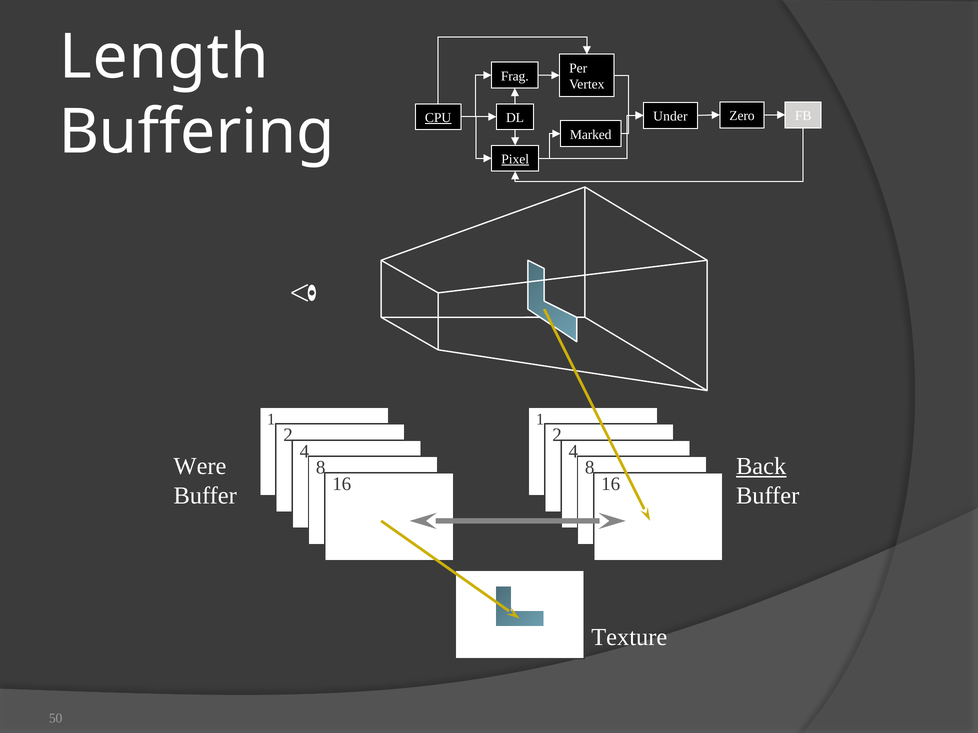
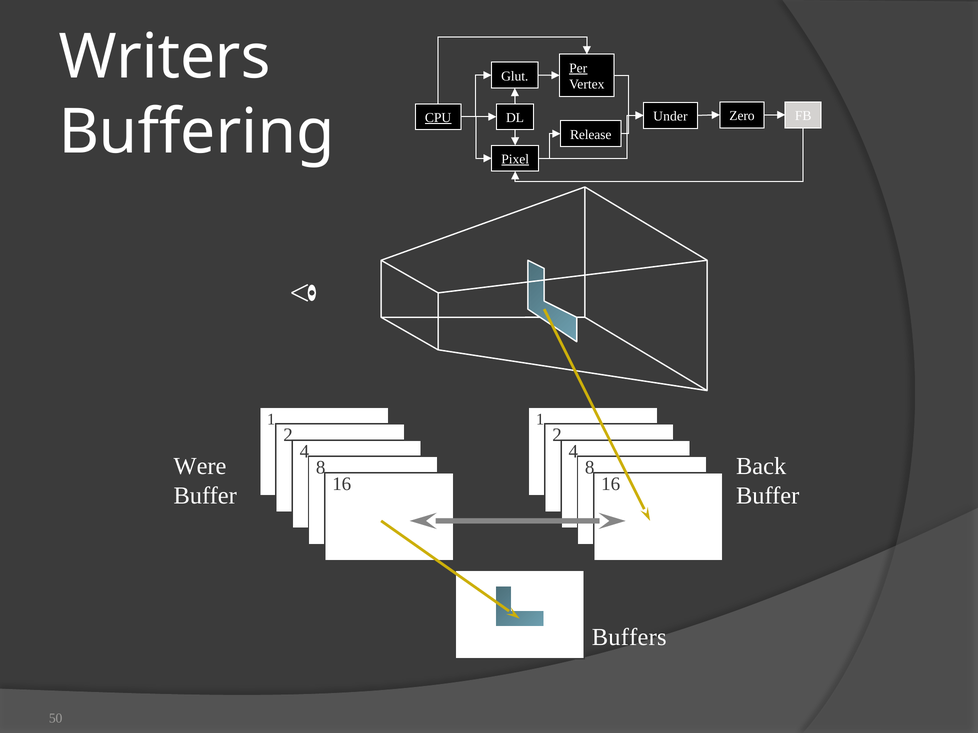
Length: Length -> Writers (165, 57)
Per underline: none -> present (578, 68)
Frag: Frag -> Glut (515, 76)
Marked: Marked -> Release (591, 135)
Back underline: present -> none (761, 467)
Texture: Texture -> Buffers (629, 638)
